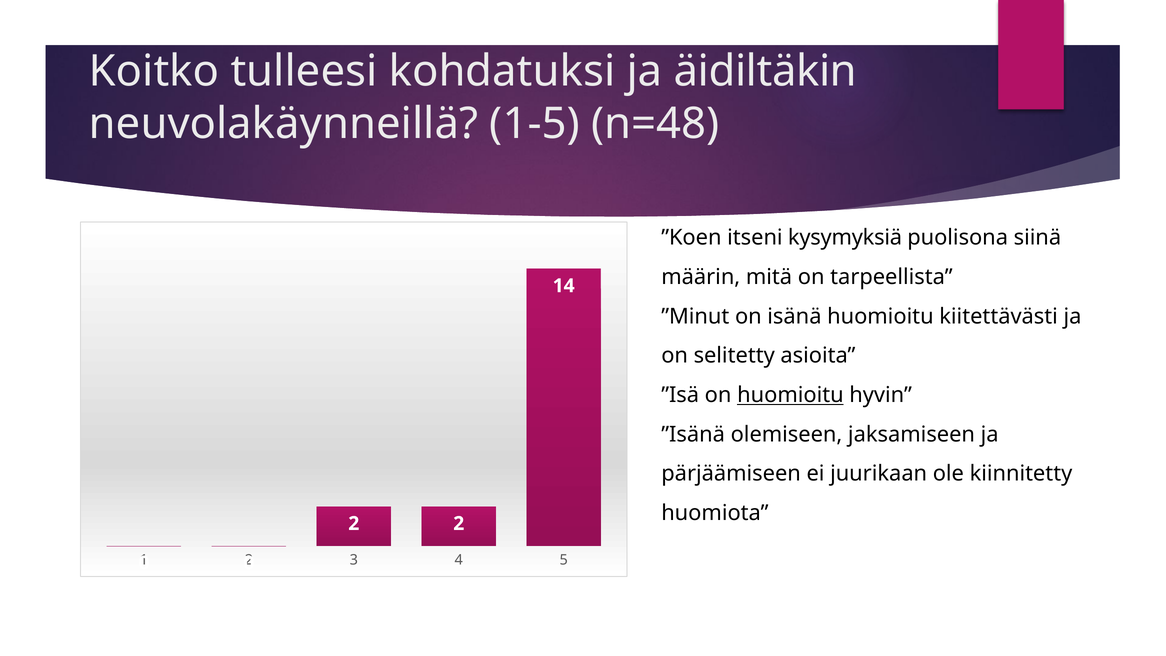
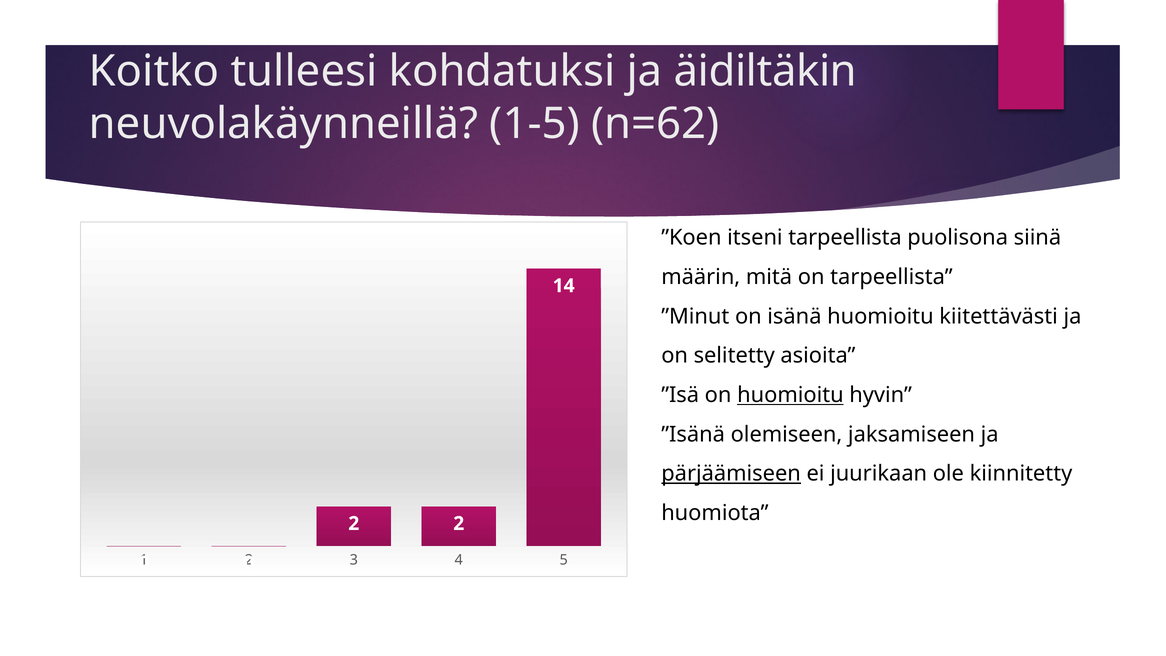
n=48: n=48 -> n=62 (655, 124)
itseni kysymyksiä: kysymyksiä -> tarpeellista (845, 238)
pärjäämiseen underline: none -> present (731, 474)
